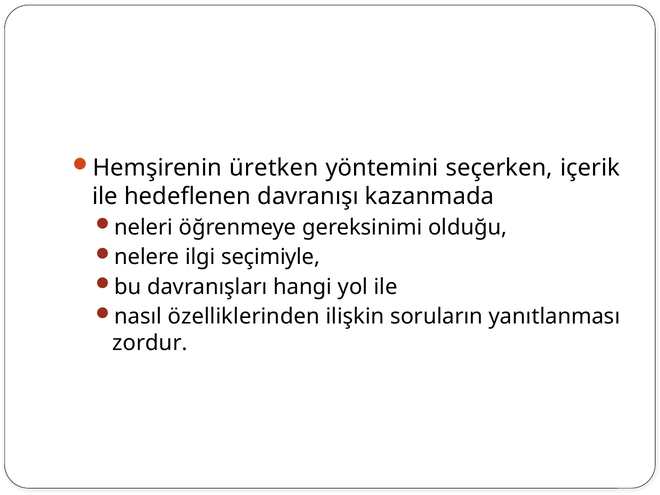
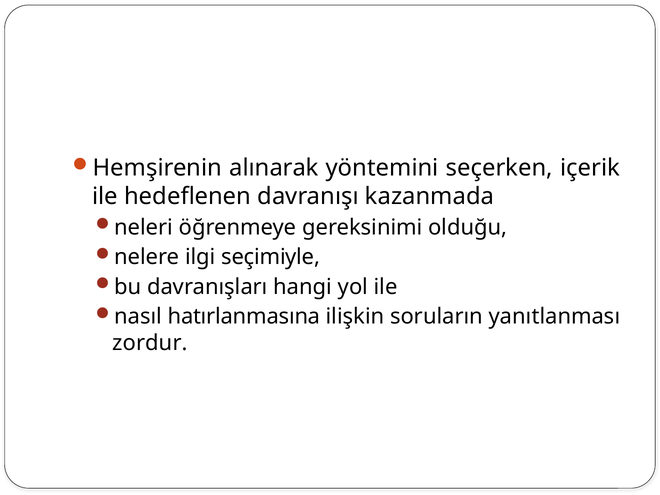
üretken: üretken -> alınarak (274, 168)
özelliklerinden: özelliklerinden -> hatırlanmasına (244, 317)
